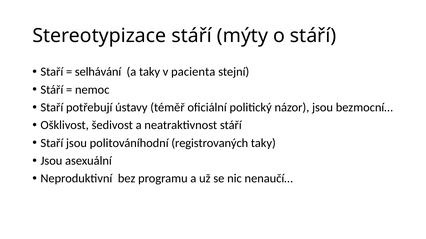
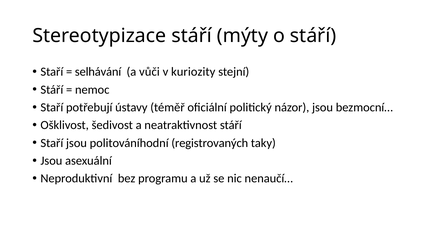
a taky: taky -> vůči (149, 72)
pacienta: pacienta -> kuriozity (193, 72)
